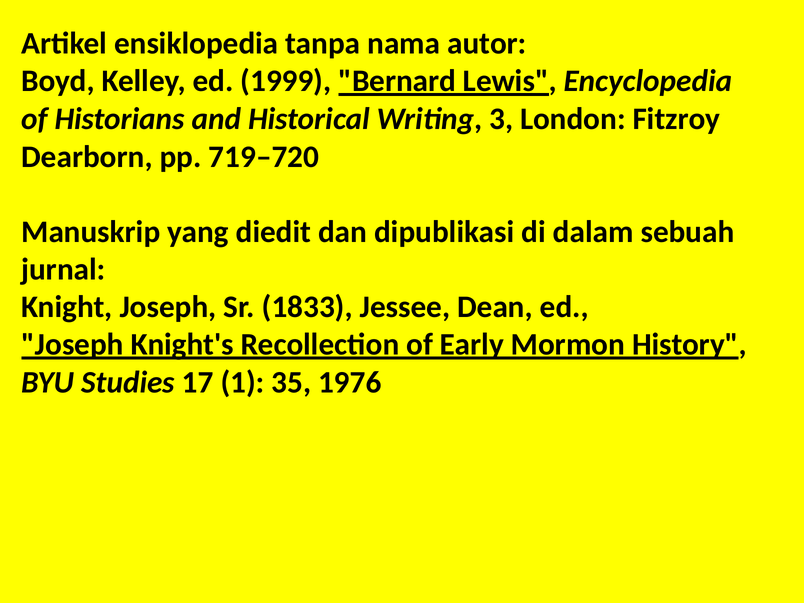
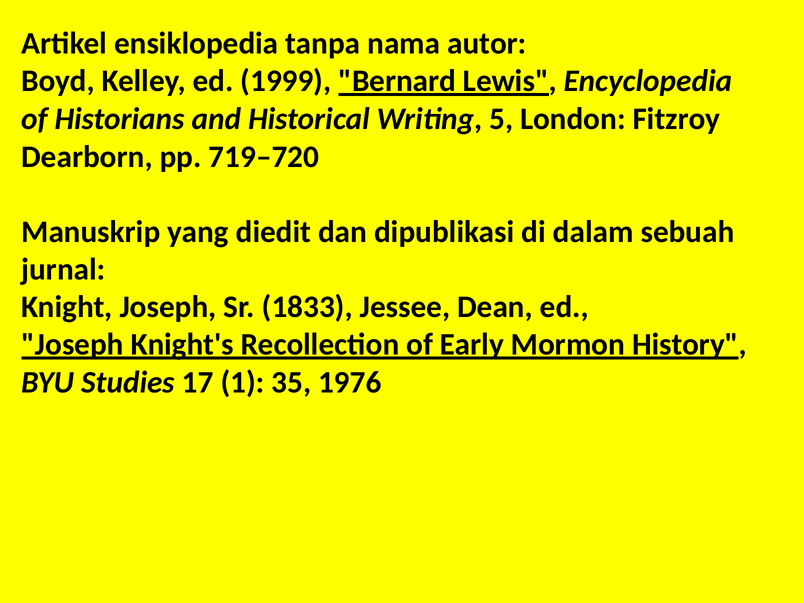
3: 3 -> 5 (501, 119)
